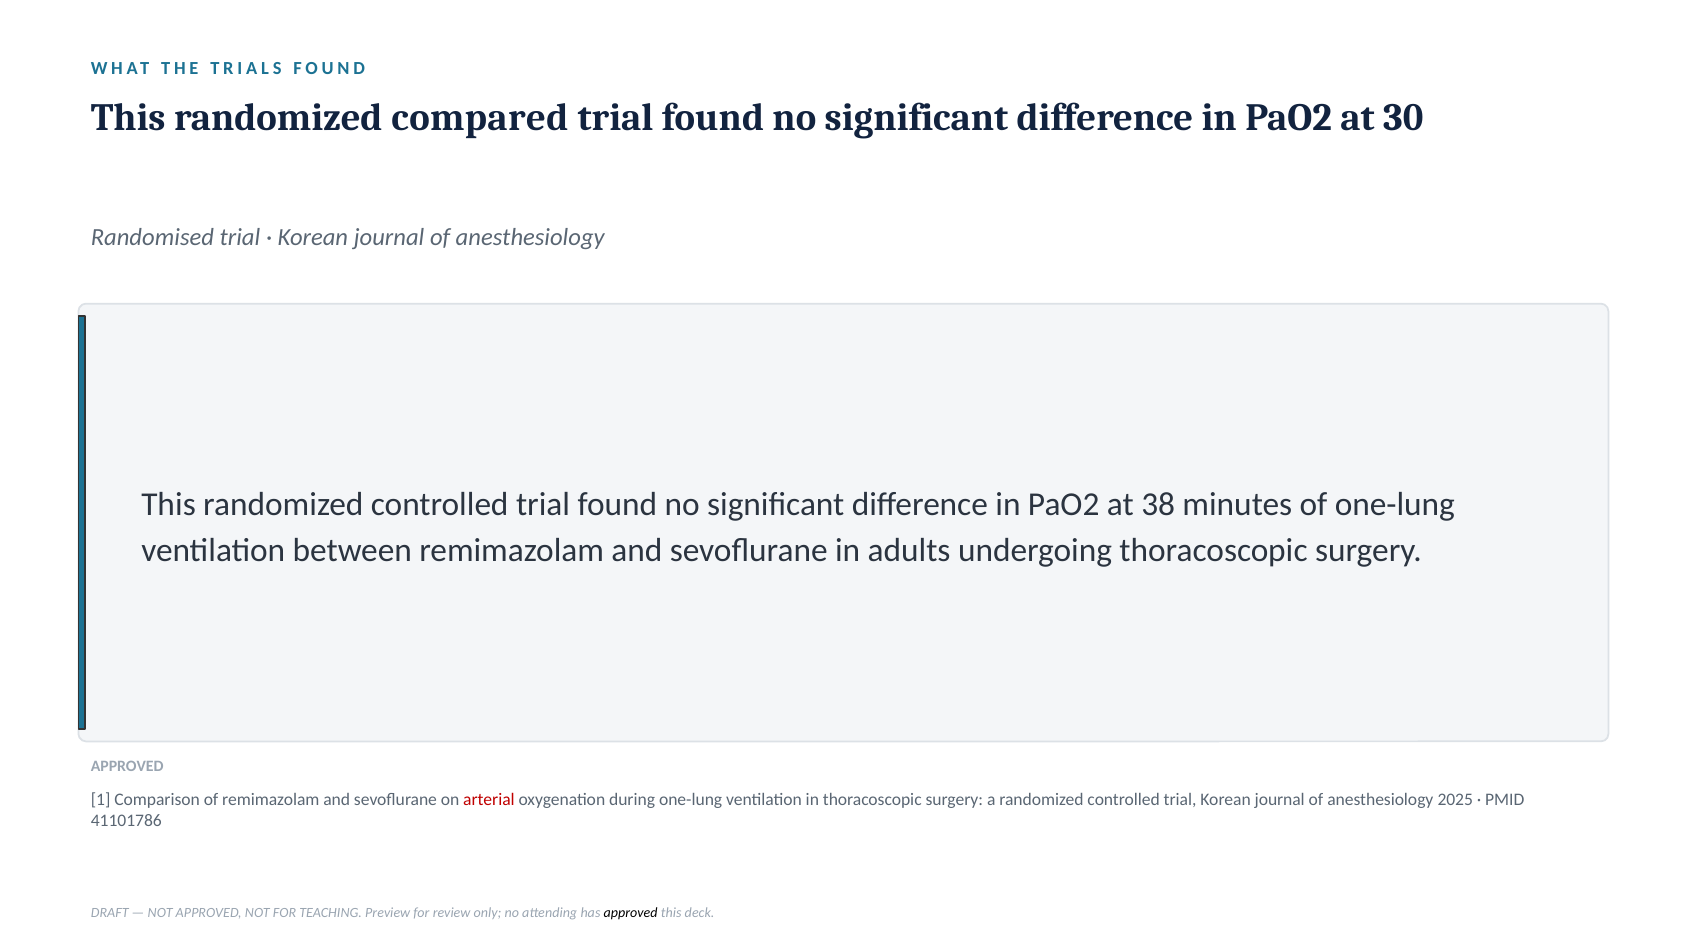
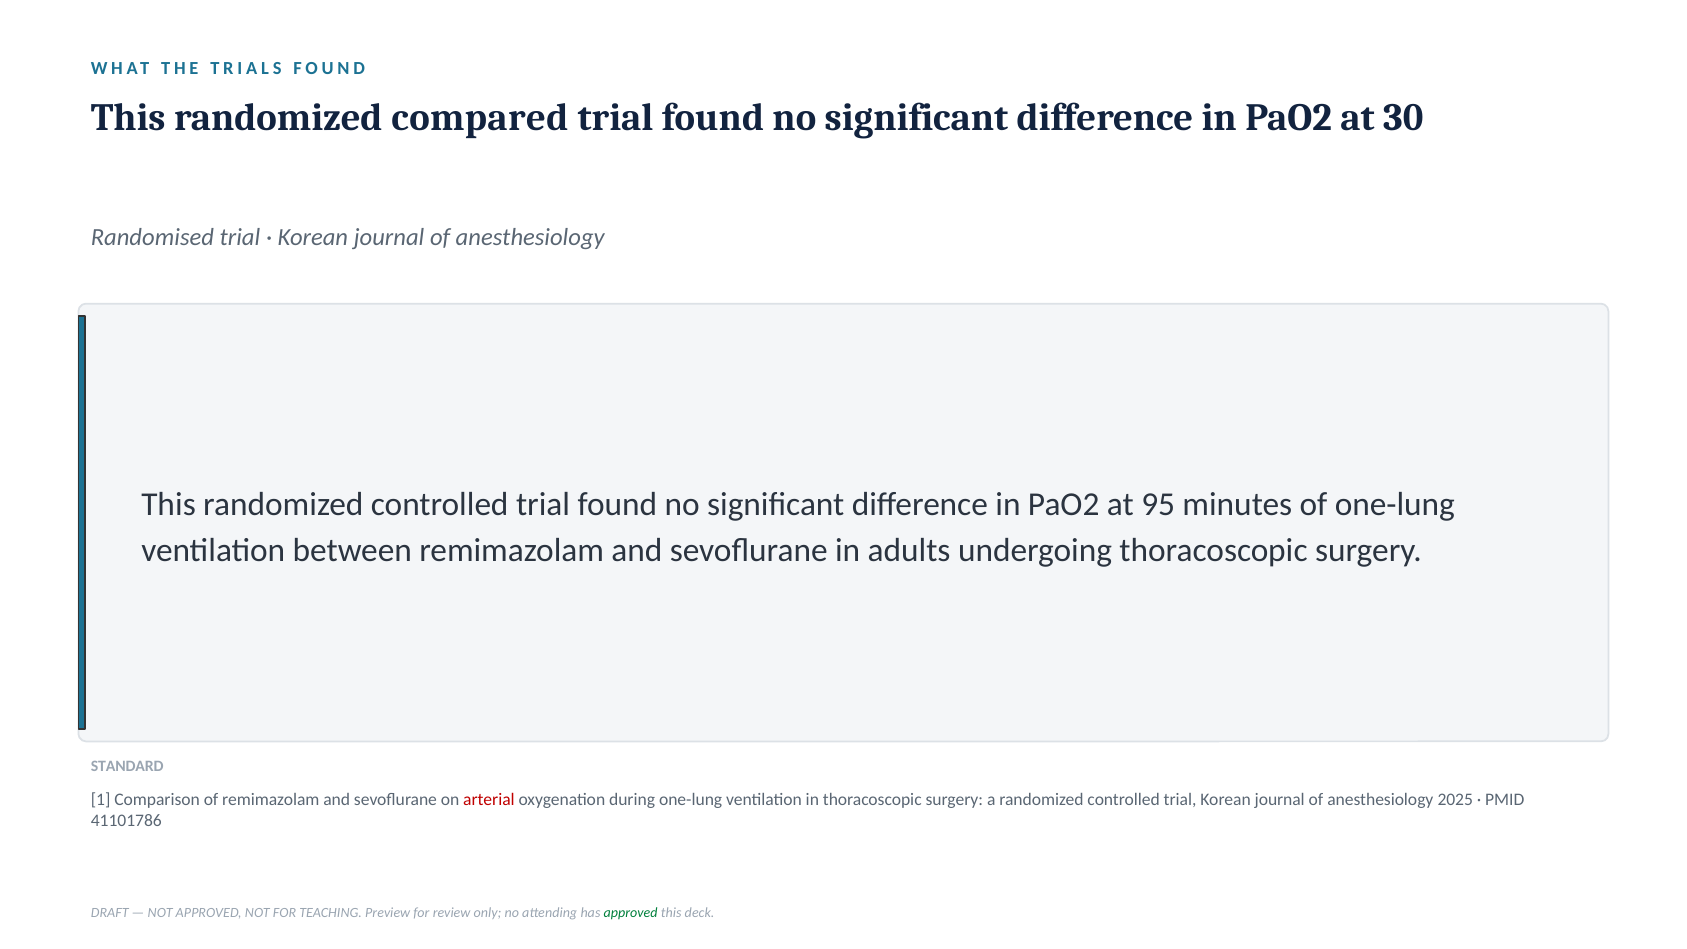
38: 38 -> 95 (1158, 505)
APPROVED: APPROVED -> STANDARD (127, 767)
approved colour: black -> green (631, 913)
